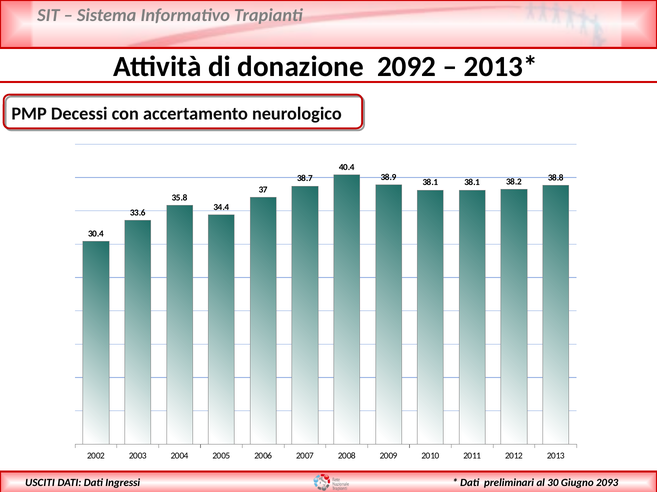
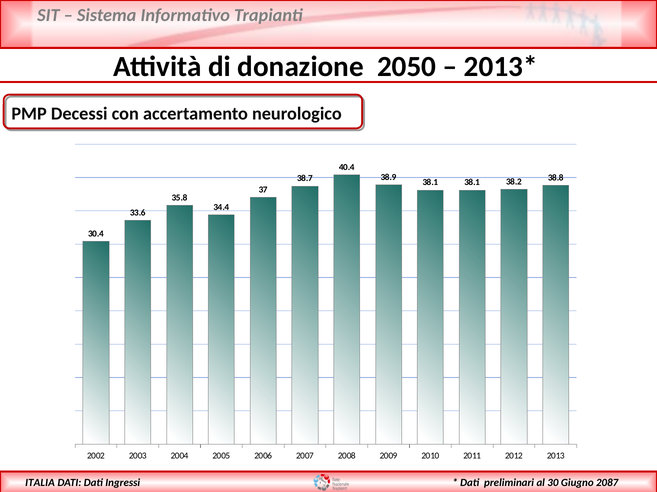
2092: 2092 -> 2050 (407, 67)
2093: 2093 -> 2087 (607, 483)
USCITI: USCITI -> ITALIA (40, 483)
